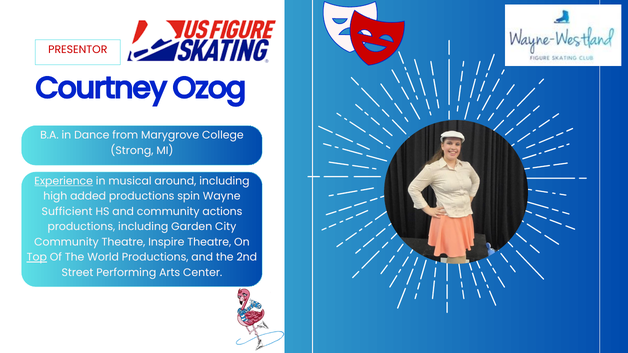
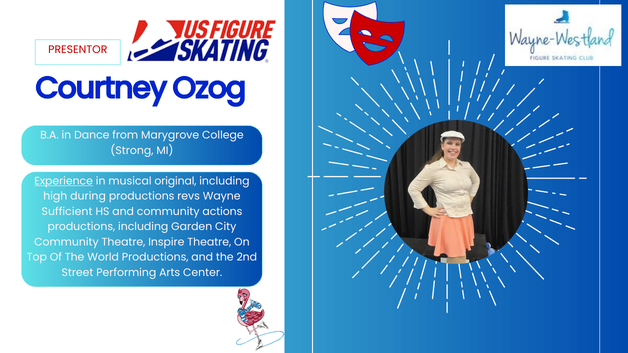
around: around -> original (175, 181)
added: added -> during (88, 196)
spin: spin -> revs (189, 196)
Top underline: present -> none (37, 258)
